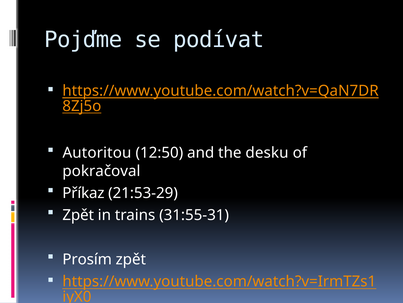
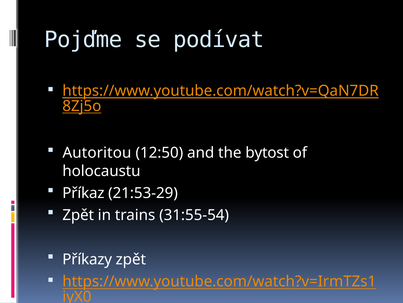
desku: desku -> bytost (267, 152)
pokračoval: pokračoval -> holocaustu (101, 171)
31:55-31: 31:55-31 -> 31:55-54 (194, 215)
Prosím: Prosím -> Příkazy (87, 259)
